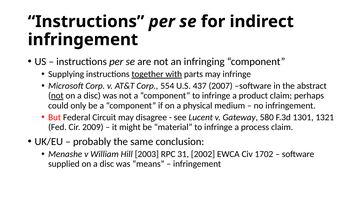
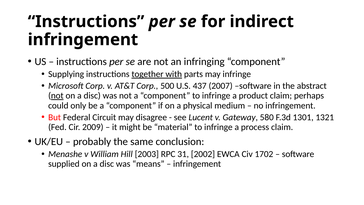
554: 554 -> 500 (167, 86)
